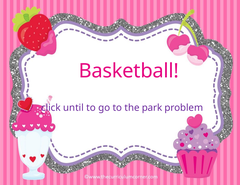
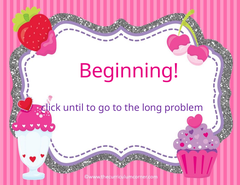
Basketball: Basketball -> Beginning (129, 71)
park: park -> long (152, 108)
